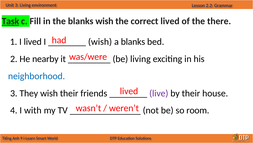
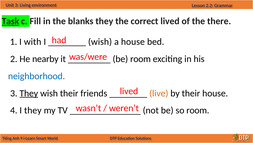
blanks wish: wish -> they (104, 21)
I lived: lived -> with (33, 42)
a blanks: blanks -> house (133, 42)
be living: living -> room (141, 59)
They underline: none -> present (29, 93)
live colour: purple -> orange (159, 93)
I with: with -> they (33, 110)
